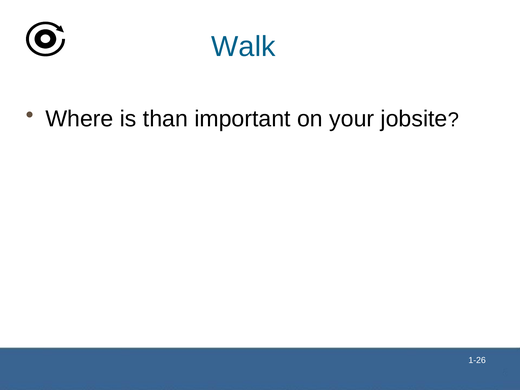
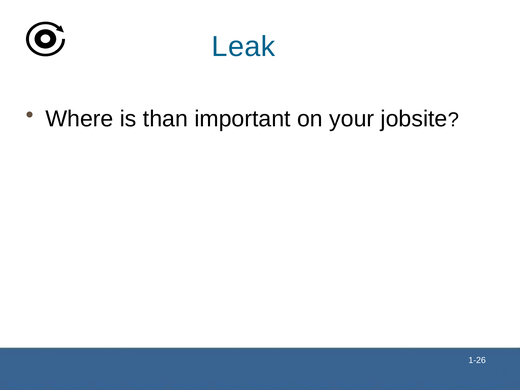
Walk: Walk -> Leak (243, 47)
